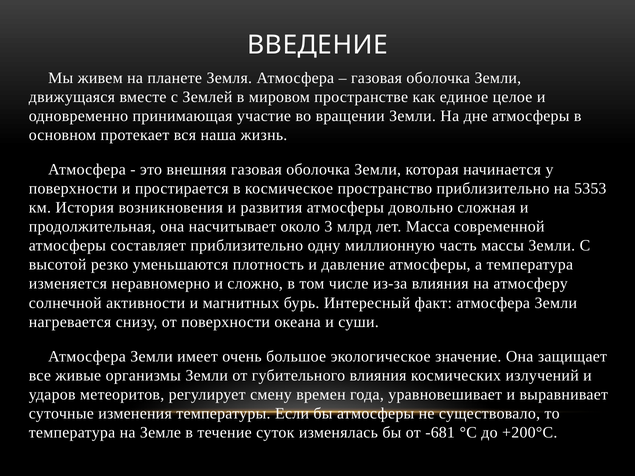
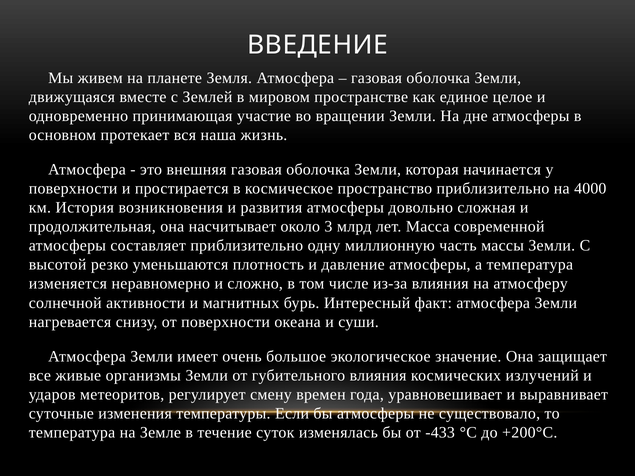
5353: 5353 -> 4000 (590, 189)
-681: -681 -> -433 (440, 433)
